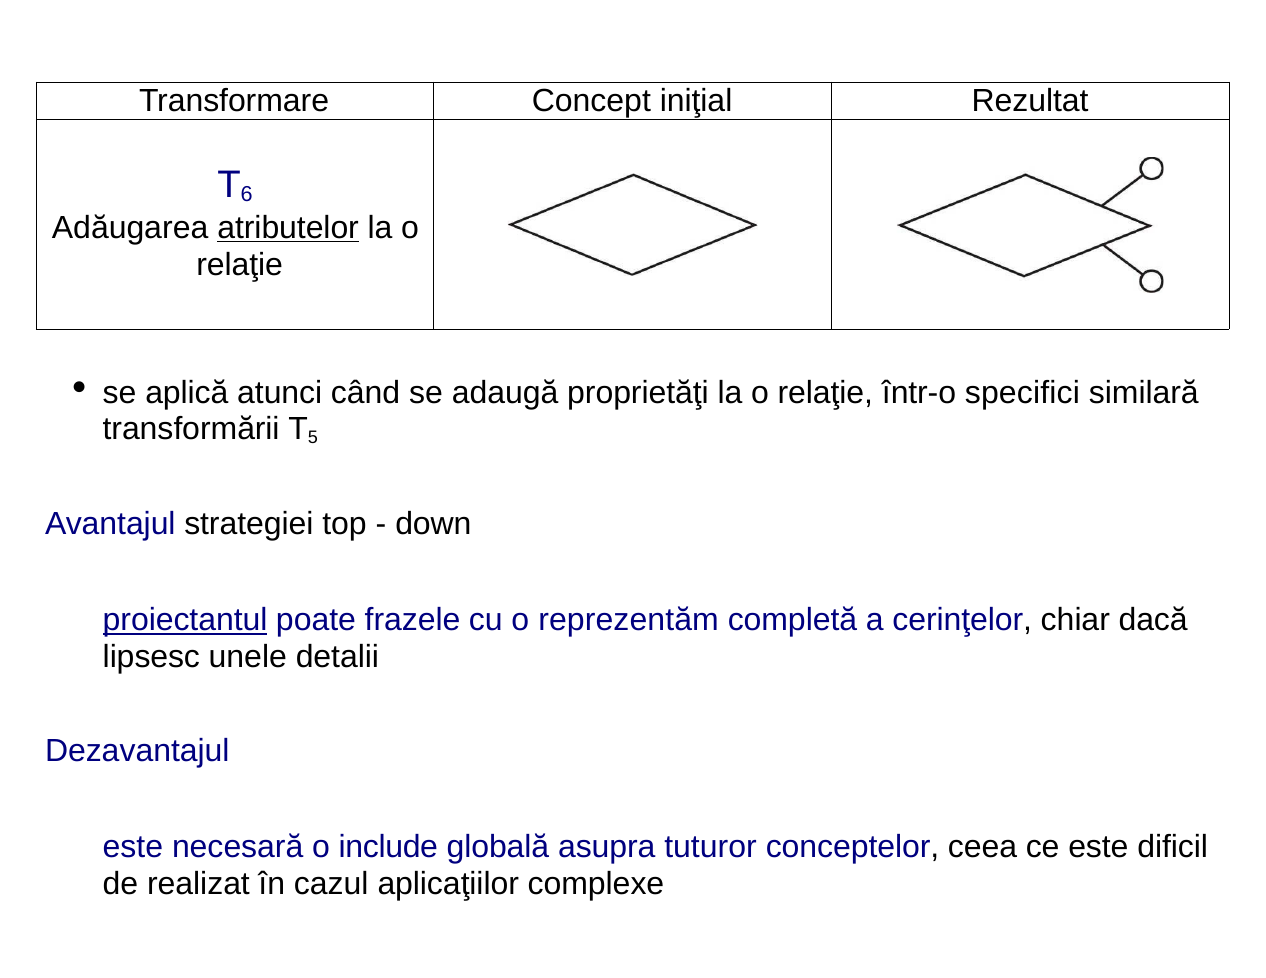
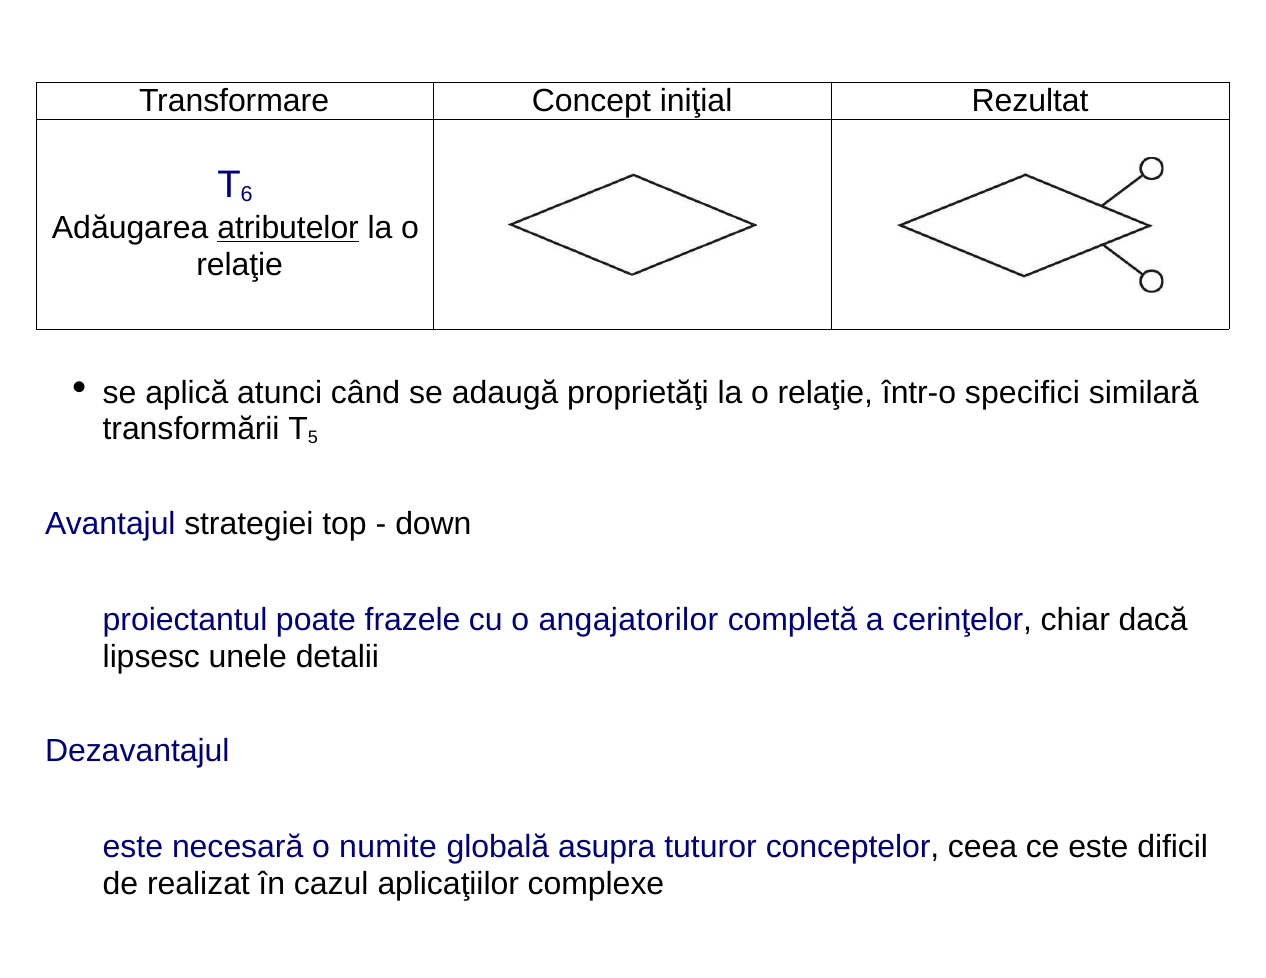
proiectantul underline: present -> none (185, 620)
reprezentăm: reprezentăm -> angajatorilor (628, 620)
include: include -> numite (388, 847)
